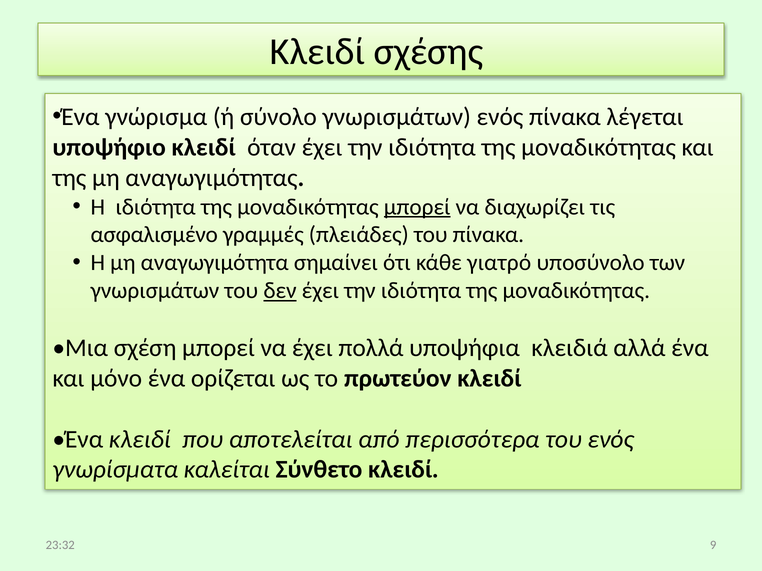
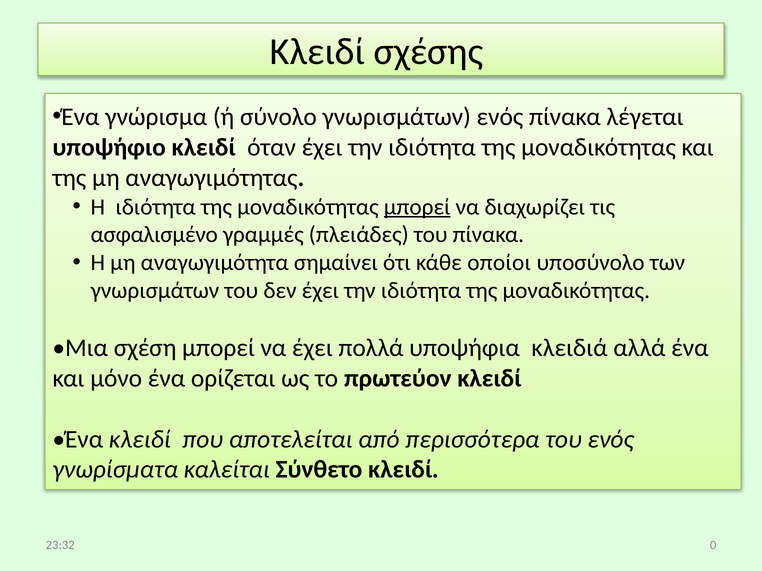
γιατρό: γιατρό -> οποίοι (499, 263)
δεν underline: present -> none (280, 291)
9: 9 -> 0 (713, 546)
